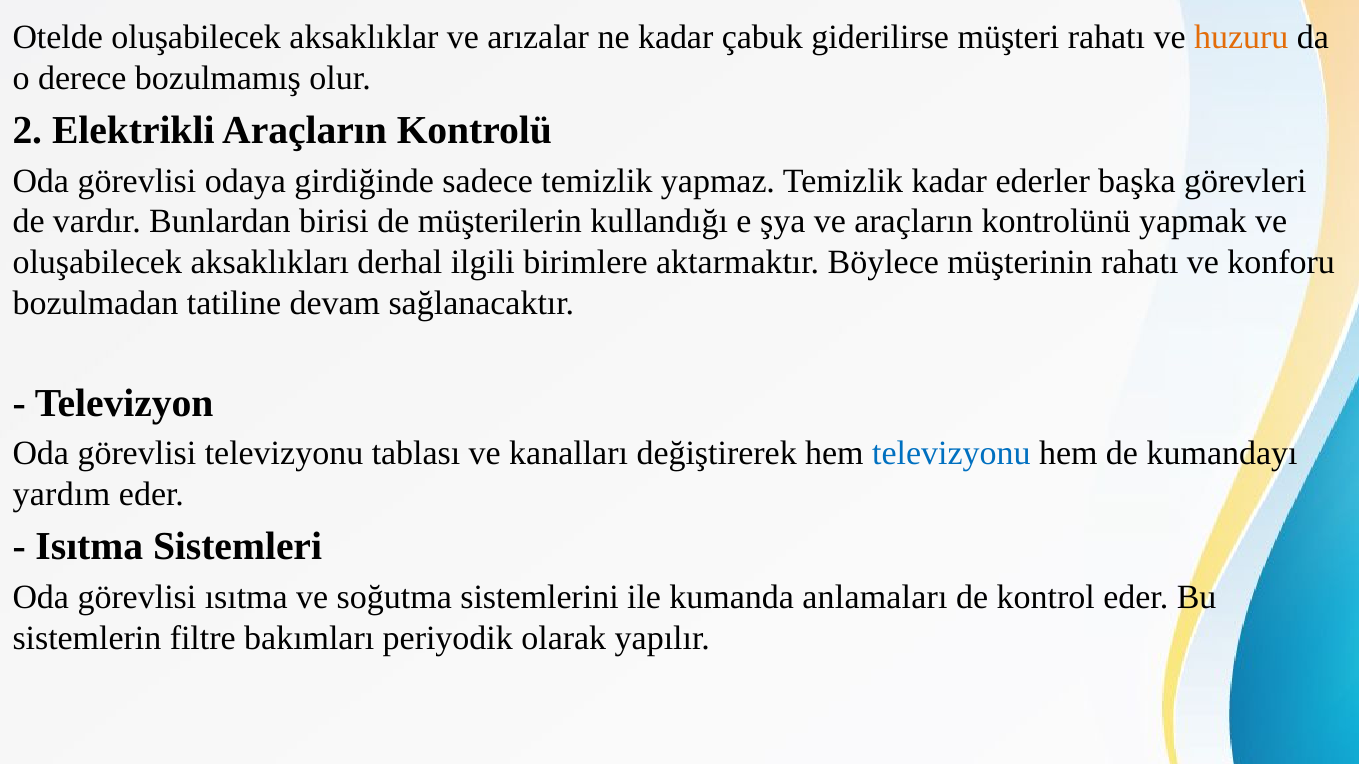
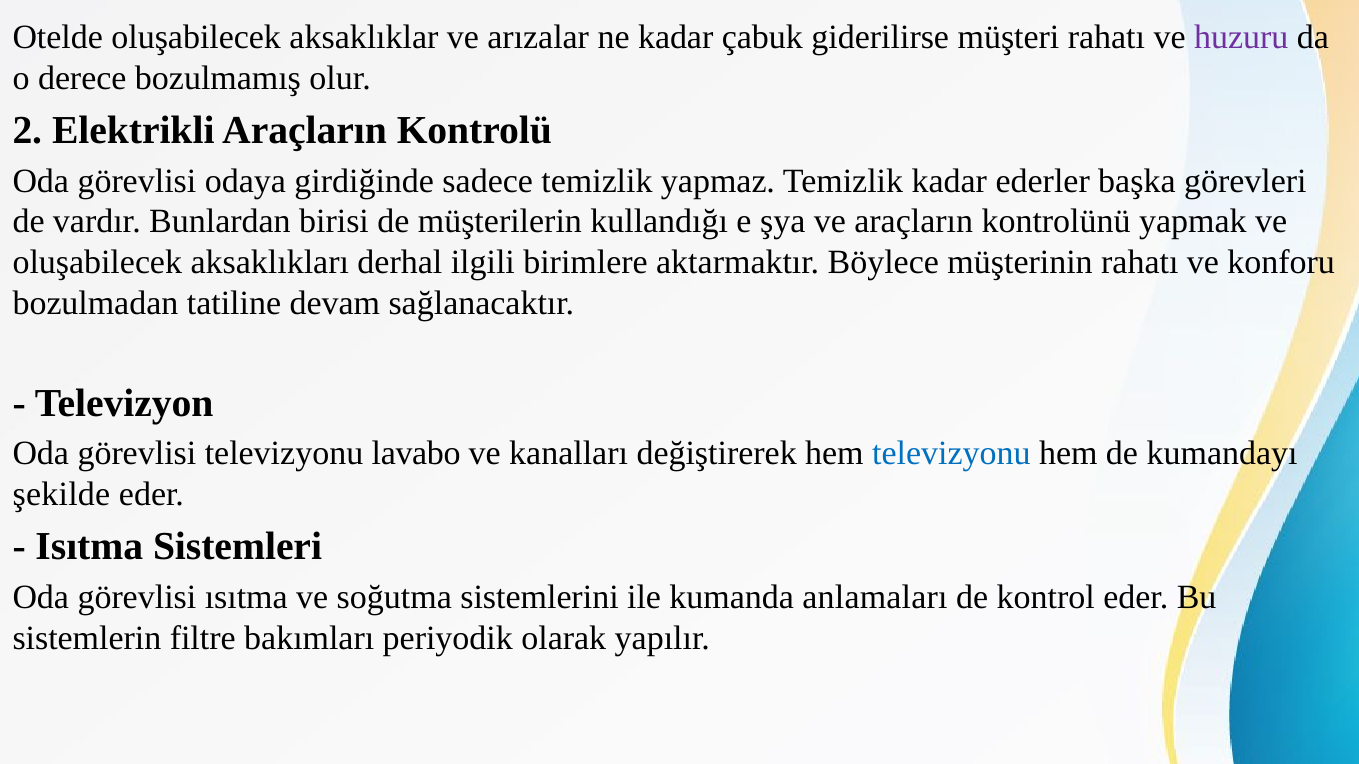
huzuru colour: orange -> purple (1241, 37)
tablası: tablası -> lavabo (416, 454)
yardım: yardım -> şekilde (61, 495)
